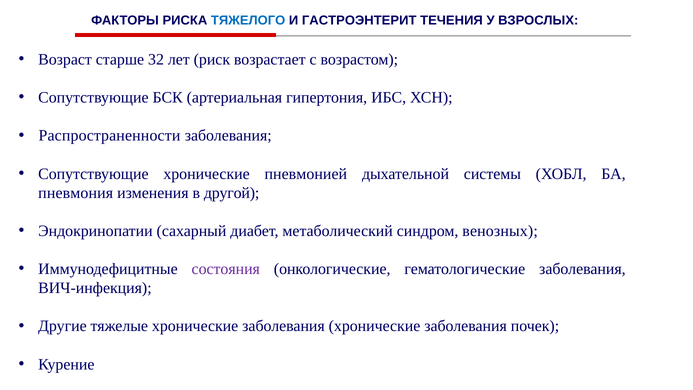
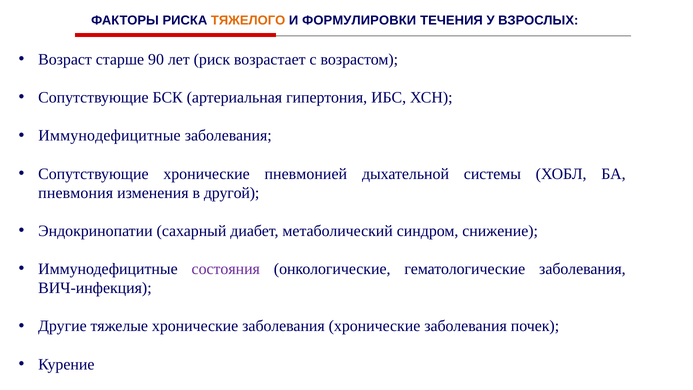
ТЯЖЕЛОГО colour: blue -> orange (248, 21)
ГАСТРОЭНТЕРИТ: ГАСТРОЭНТЕРИТ -> ФОРМУЛИРОВКИ (359, 21)
32: 32 -> 90 (156, 59)
Распространенности: Распространенности -> Иммунодефицитные (109, 136)
венозных: венозных -> снижение (500, 231)
